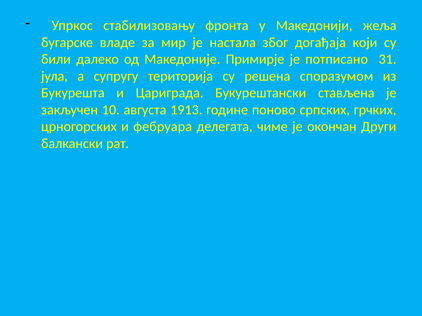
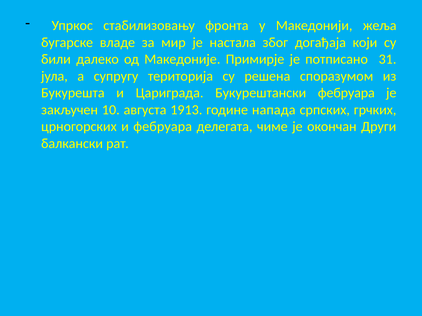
Букурештански стављена: стављена -> фебруара (346, 93)
поново: поново -> напада (274, 110)
